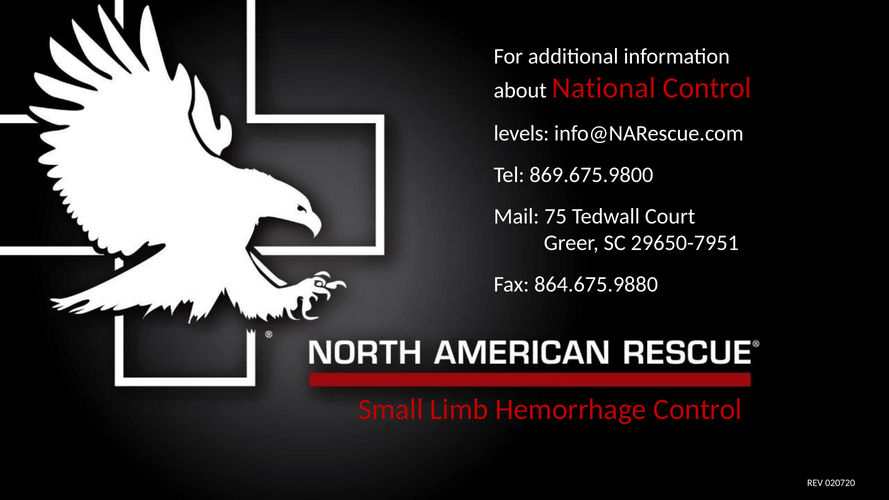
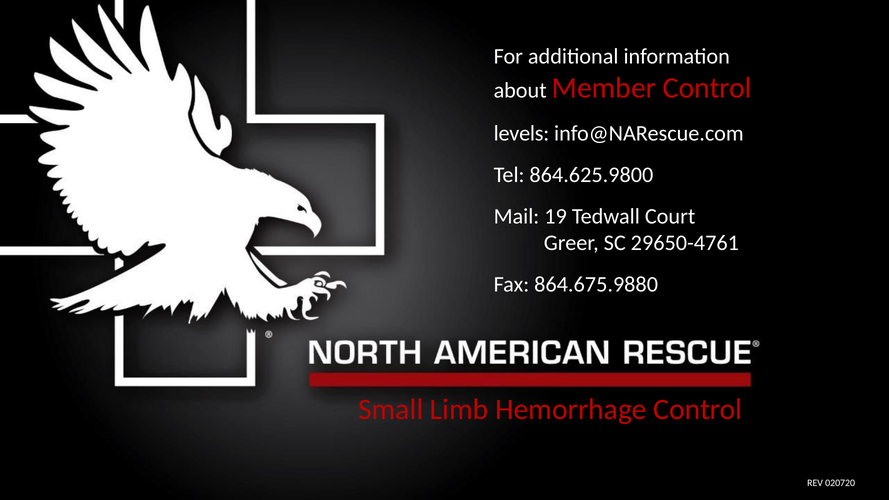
National: National -> Member (604, 88)
869.675.9800: 869.675.9800 -> 864.625.9800 (591, 175)
75: 75 -> 19 (556, 216)
29650-7951: 29650-7951 -> 29650-4761 (685, 243)
